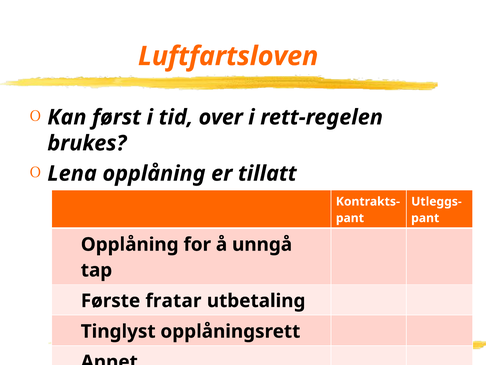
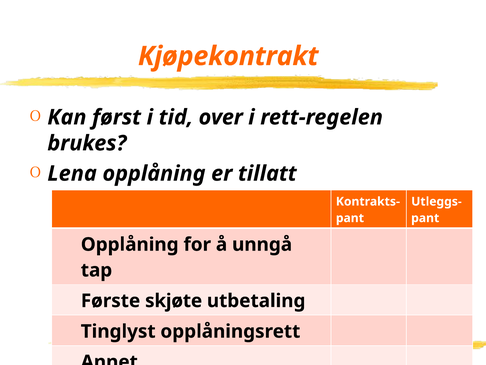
Luftfartsloven: Luftfartsloven -> Kjøpekontrakt (228, 56)
fratar: fratar -> skjøte (174, 300)
